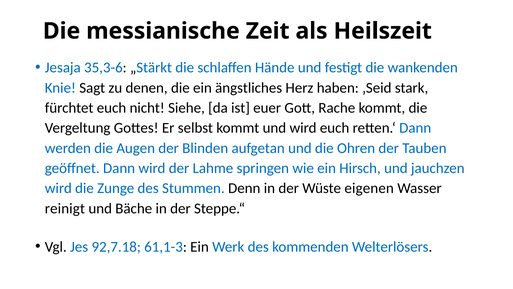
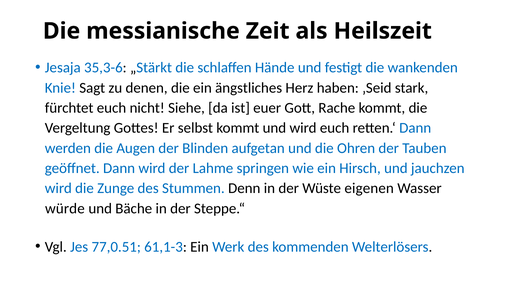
reinigt: reinigt -> würde (65, 208)
92,7.18: 92,7.18 -> 77,0.51 (116, 246)
